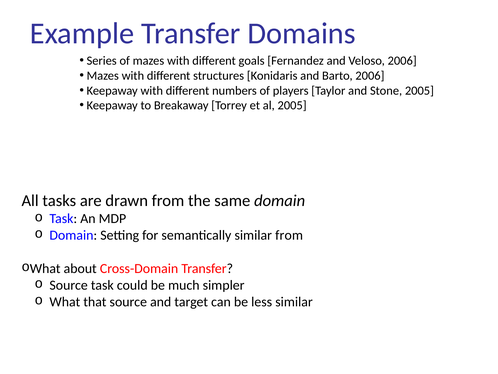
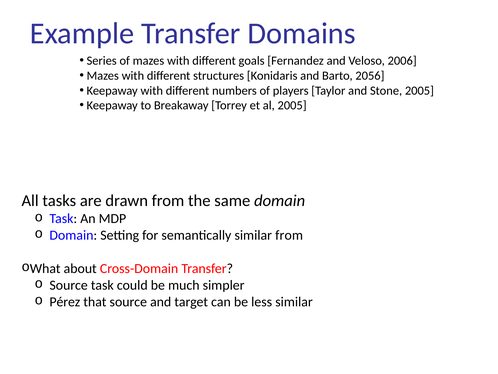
Barto 2006: 2006 -> 2056 (370, 76)
What: What -> Pérez (65, 301)
